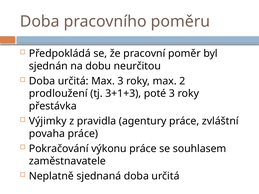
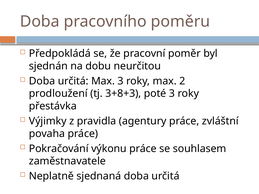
3+1+3: 3+1+3 -> 3+8+3 (123, 94)
